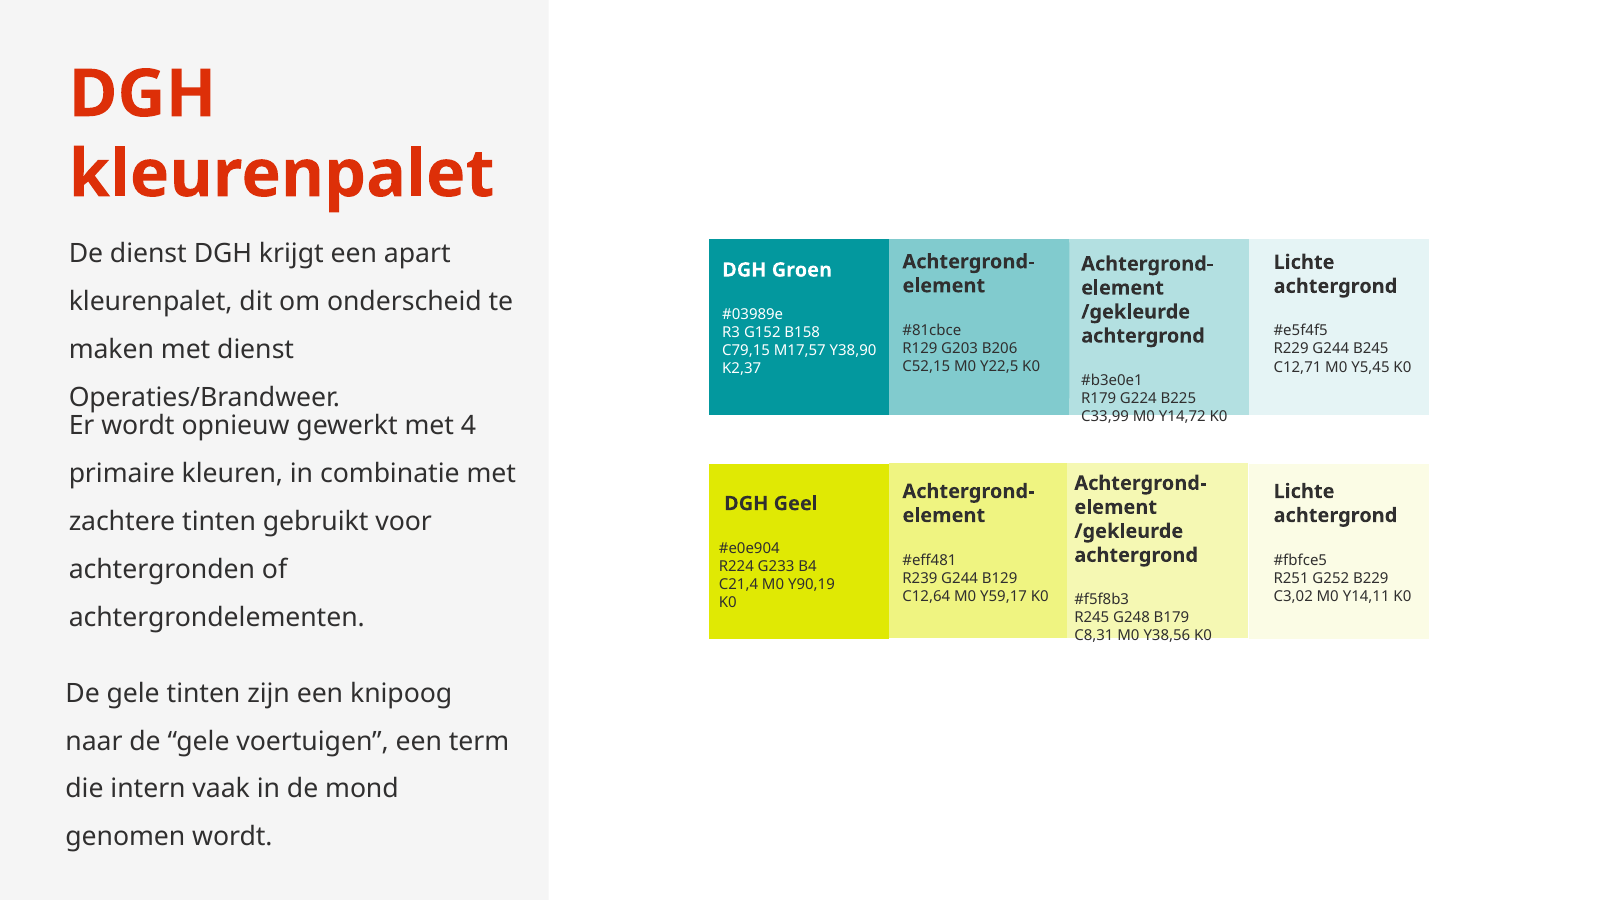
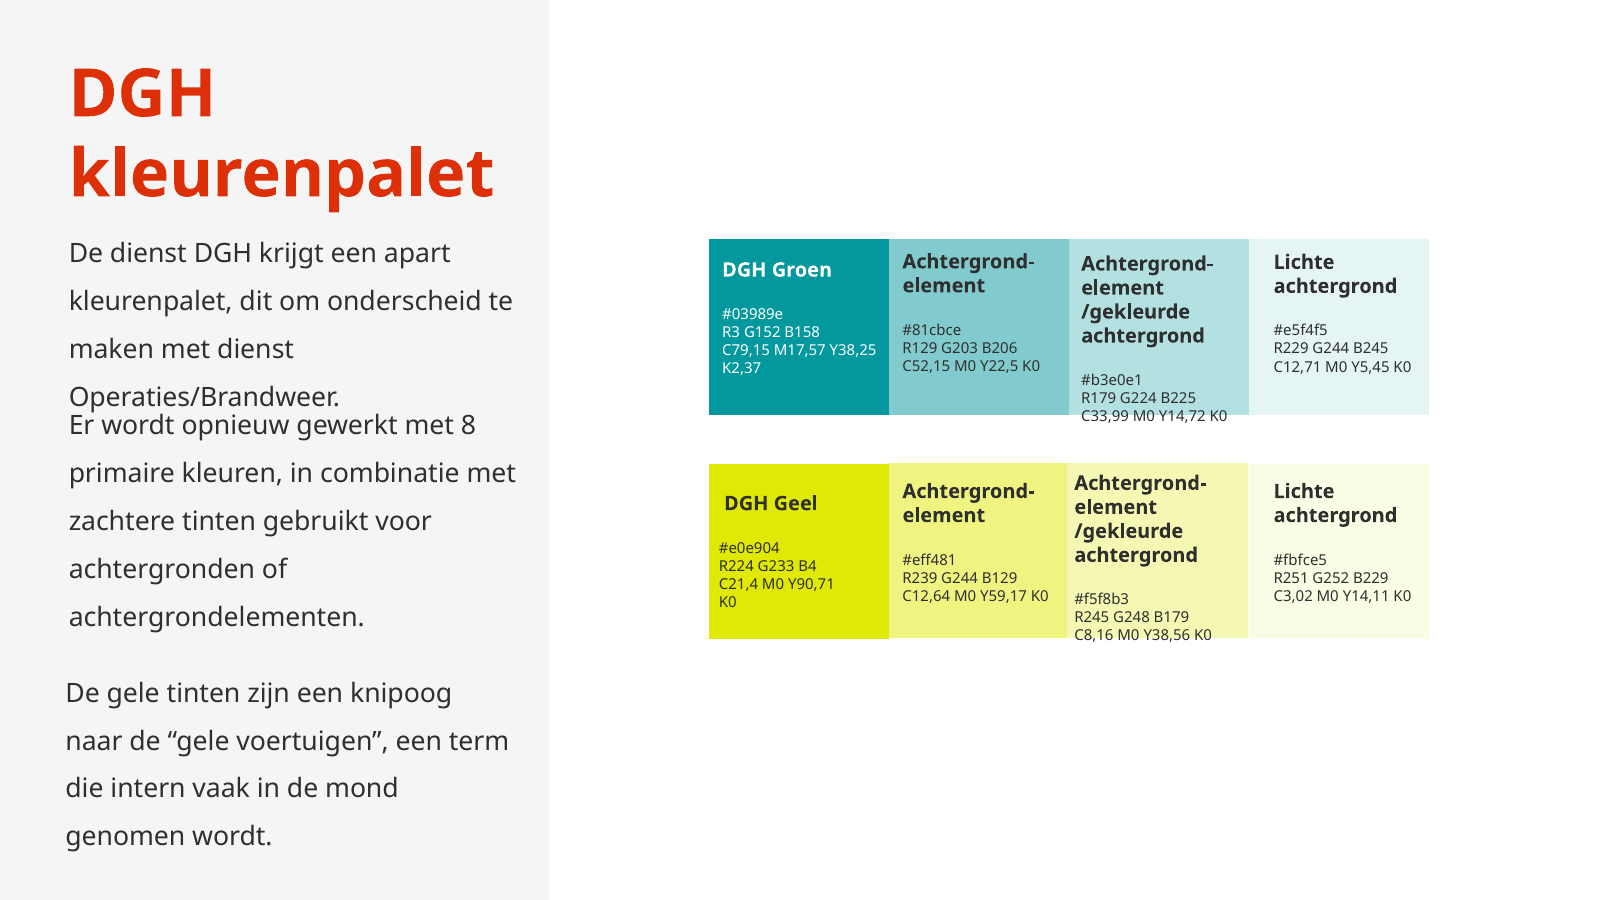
Y38,90: Y38,90 -> Y38,25 (853, 351)
4: 4 -> 8 (468, 426)
Y90,19: Y90,19 -> Y90,71 (812, 584)
C8,31: C8,31 -> C8,16 (1094, 636)
